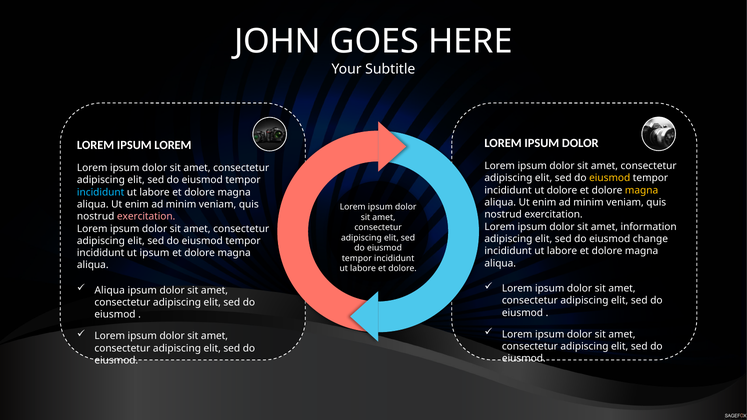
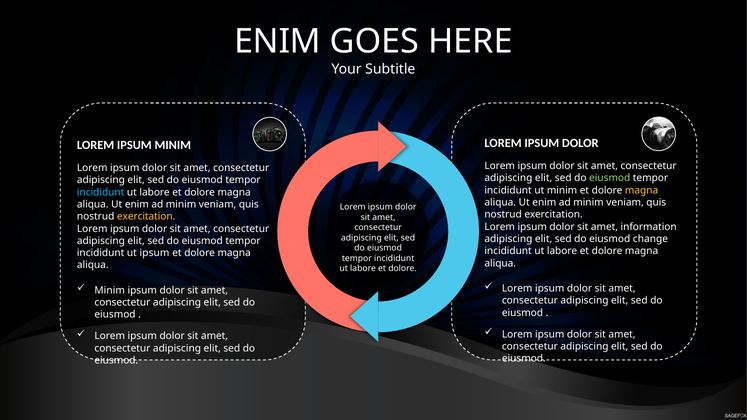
JOHN: JOHN -> ENIM (277, 41)
IPSUM LOREM: LOREM -> MINIM (173, 145)
eiusmod colour: yellow -> light green (610, 178)
ut dolore: dolore -> minim (562, 190)
exercitation colour: pink -> yellow (146, 217)
Aliqua: Aliqua -> Minim (110, 290)
